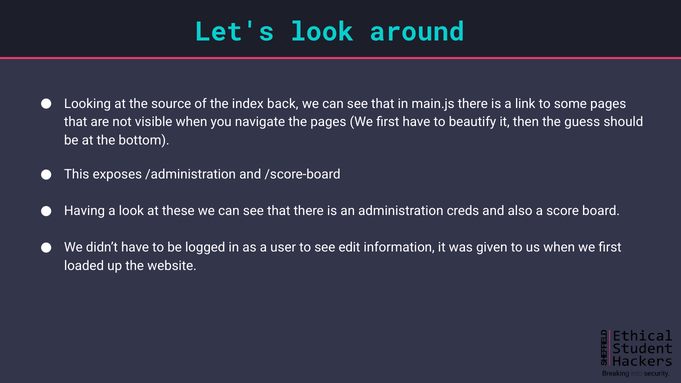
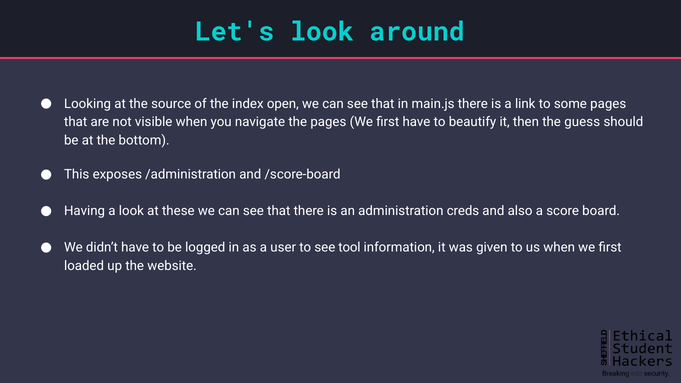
back: back -> open (283, 104)
edit: edit -> tool (349, 248)
